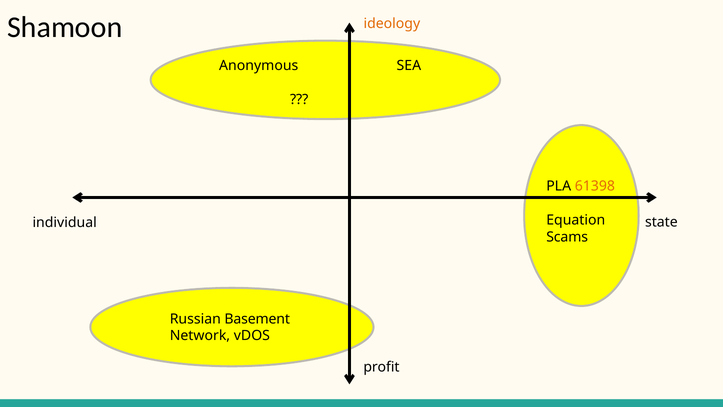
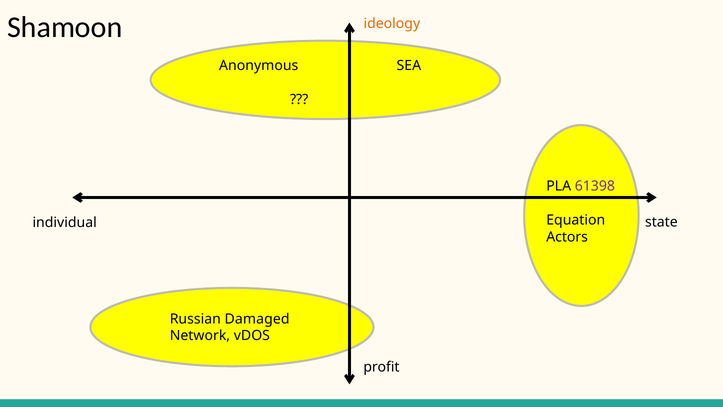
61398 colour: orange -> purple (595, 186)
Scams: Scams -> Actors (567, 237)
Basement: Basement -> Damaged (257, 319)
